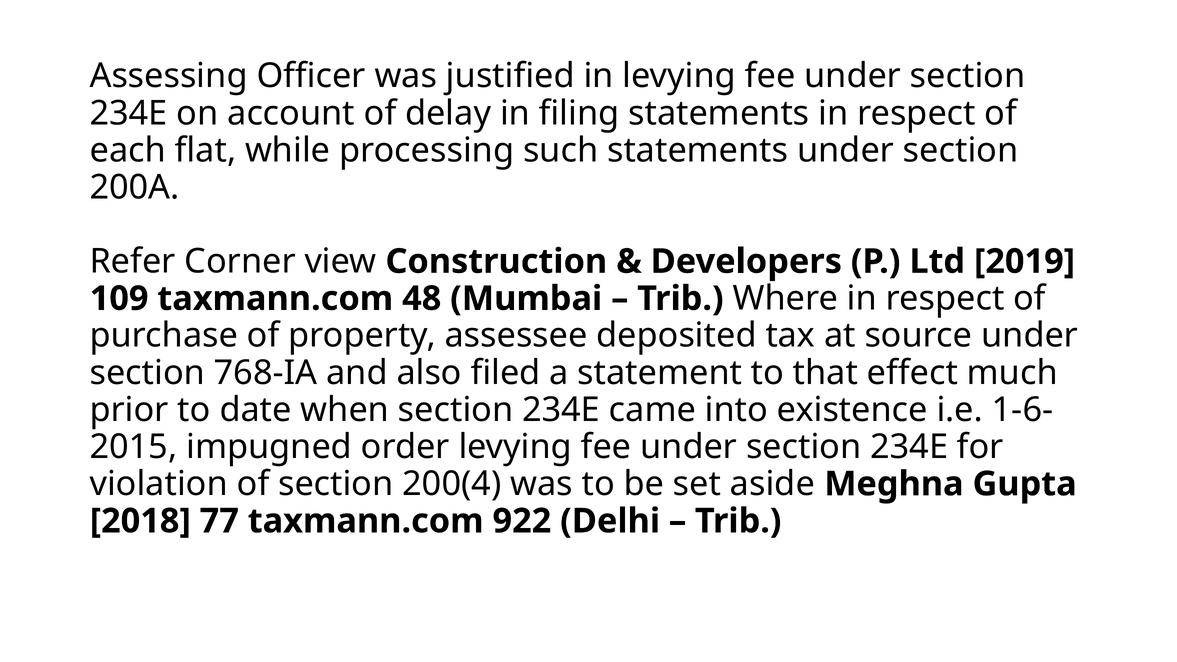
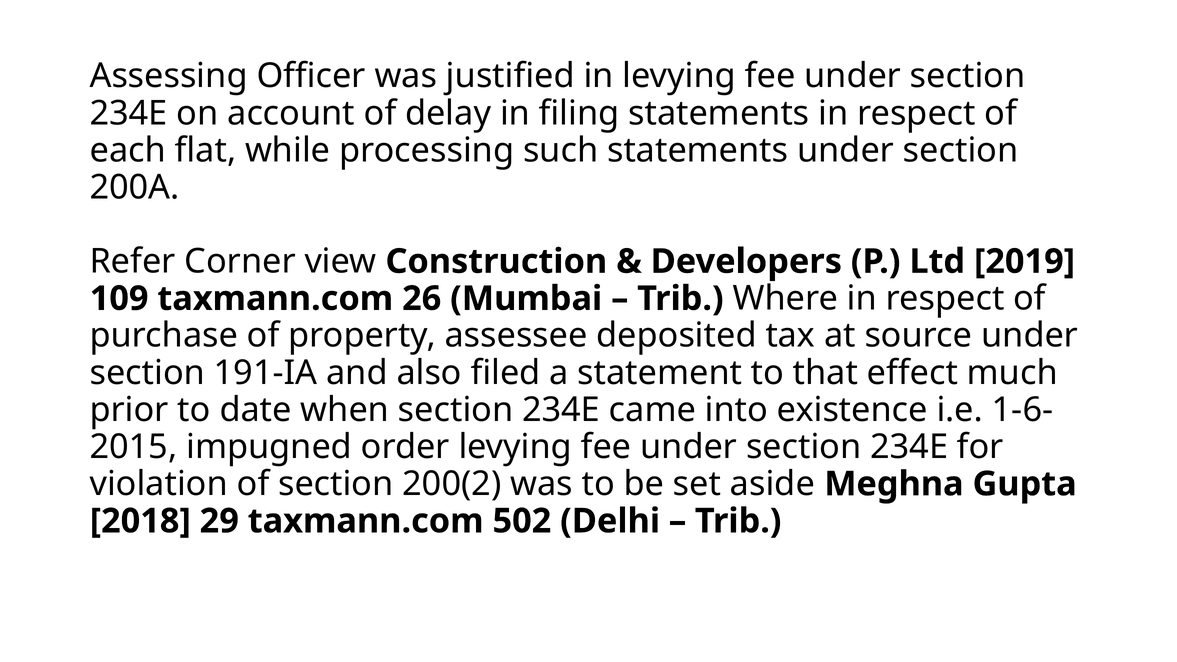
48: 48 -> 26 (422, 299)
768-IA: 768-IA -> 191-IA (266, 373)
200(4: 200(4 -> 200(2 (452, 484)
77: 77 -> 29 (219, 521)
922: 922 -> 502 (522, 521)
